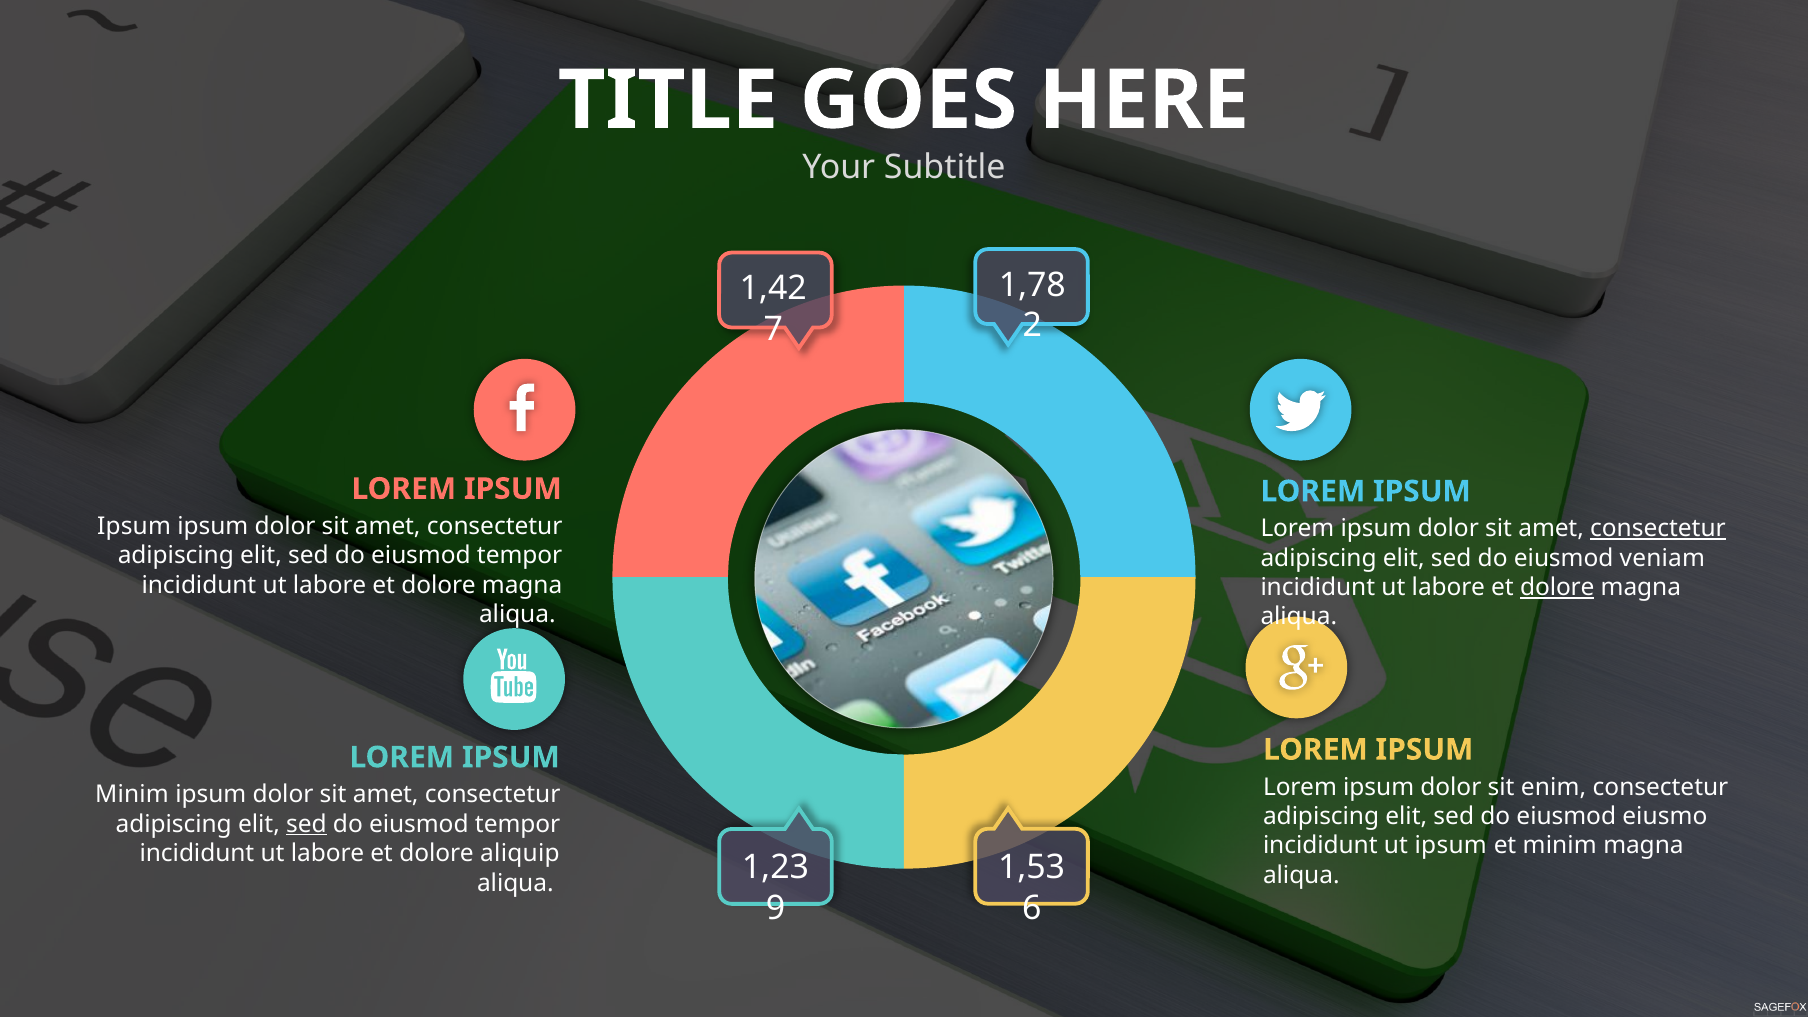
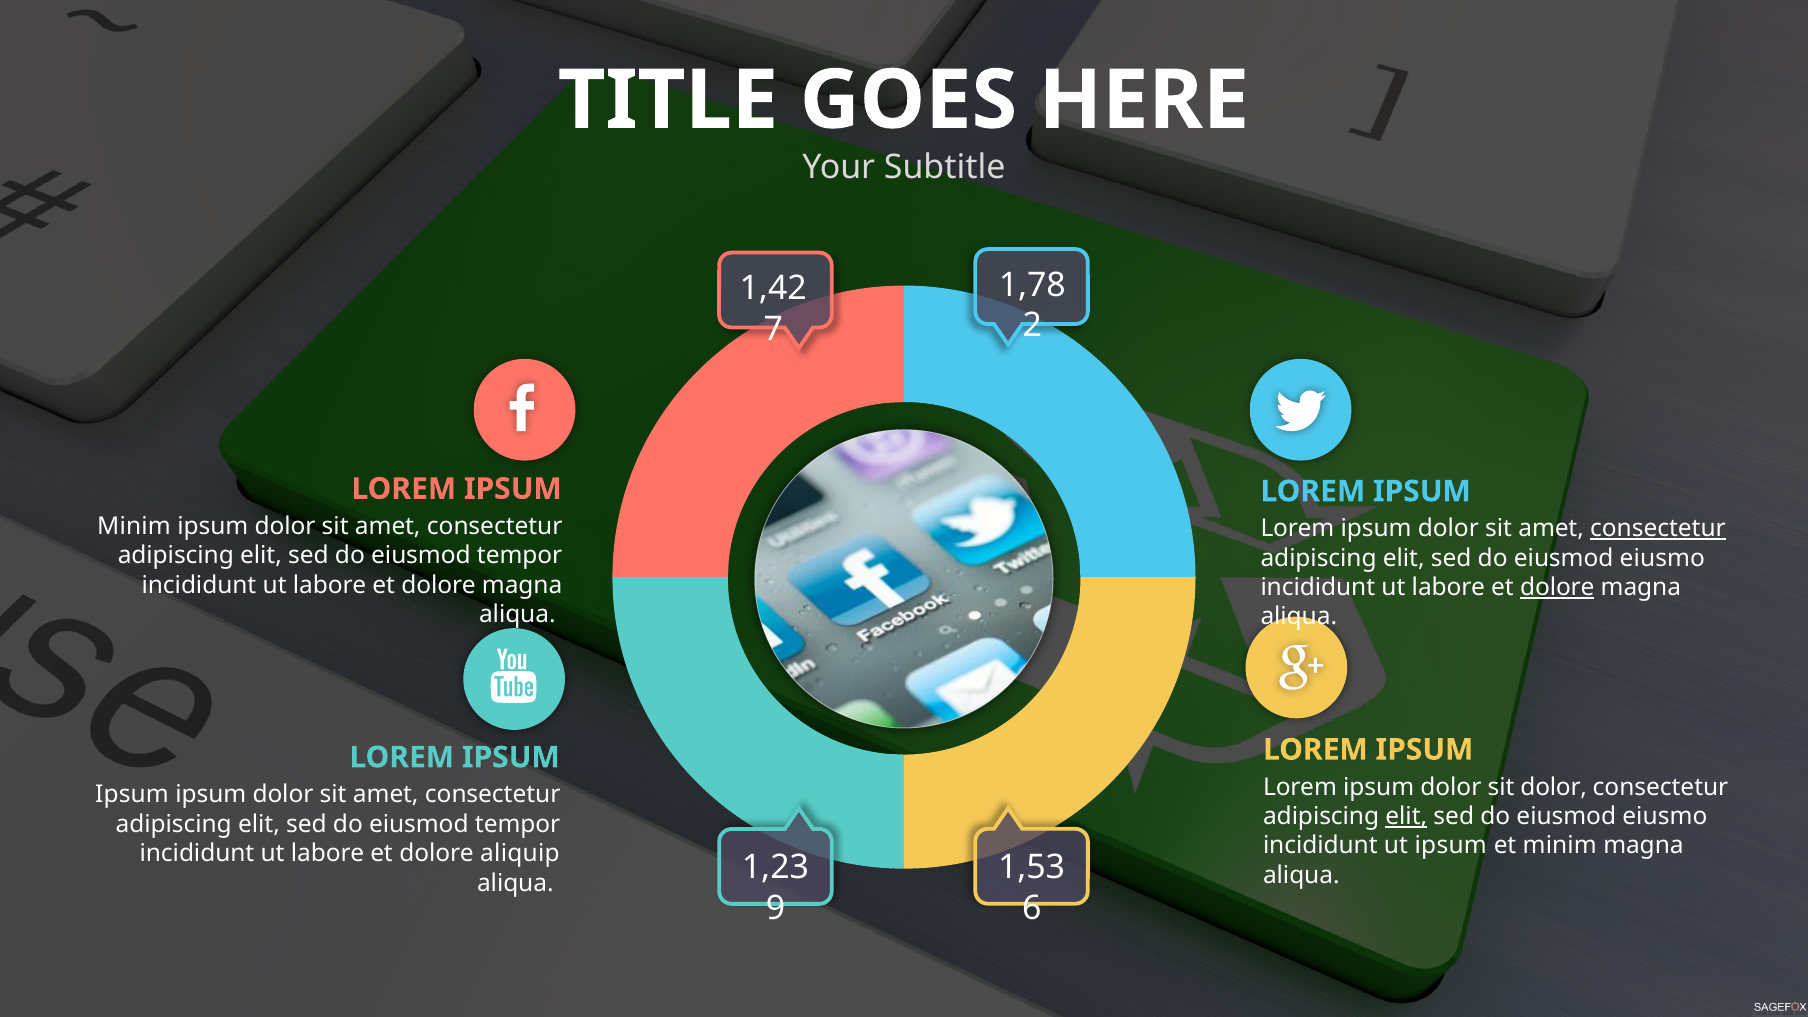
Ipsum: Ipsum -> Minim (134, 526)
veniam: veniam -> eiusmo (1662, 558)
sit enim: enim -> dolor (1554, 787)
Minim: Minim -> Ipsum (132, 795)
elit underline: none -> present (1406, 816)
sed underline: present -> none (306, 824)
